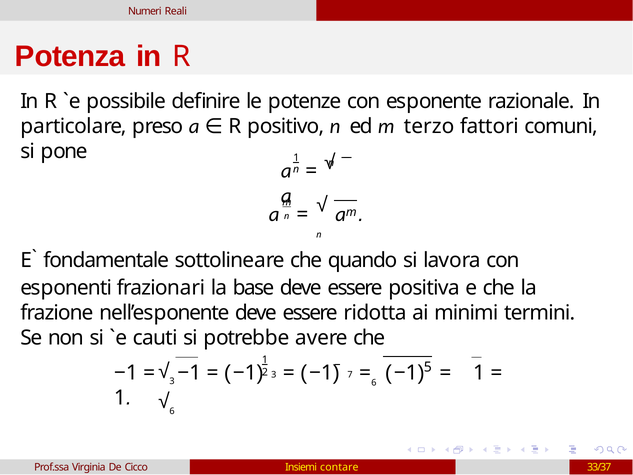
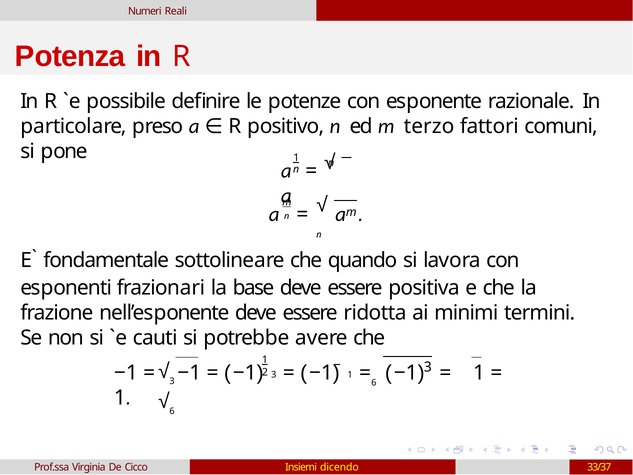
7: 7 -> 1 (350, 375)
2 5: 5 -> 3 (428, 367)
contare: contare -> dicendo (339, 467)
